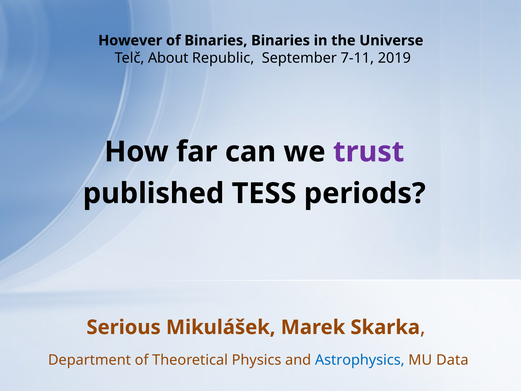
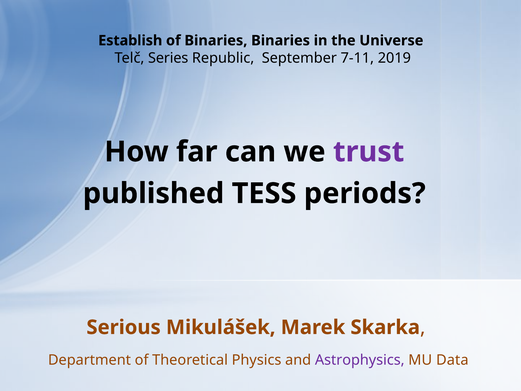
However: However -> Establish (130, 41)
About: About -> Series (168, 58)
Astrophysics colour: blue -> purple (360, 360)
